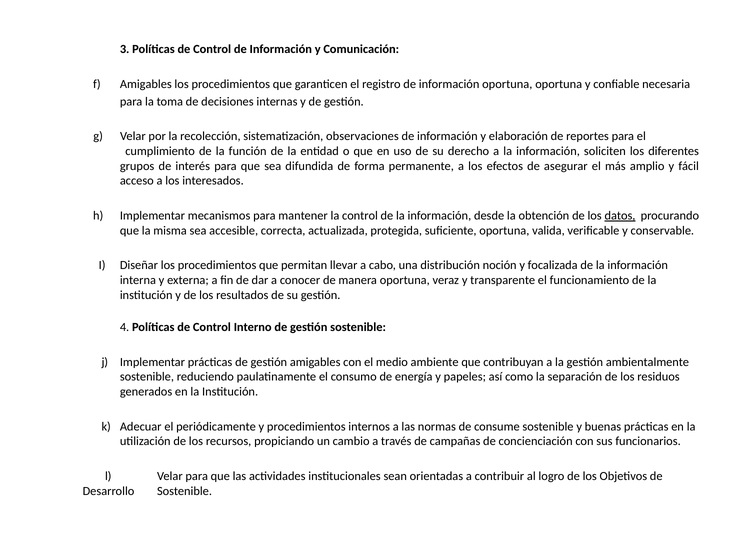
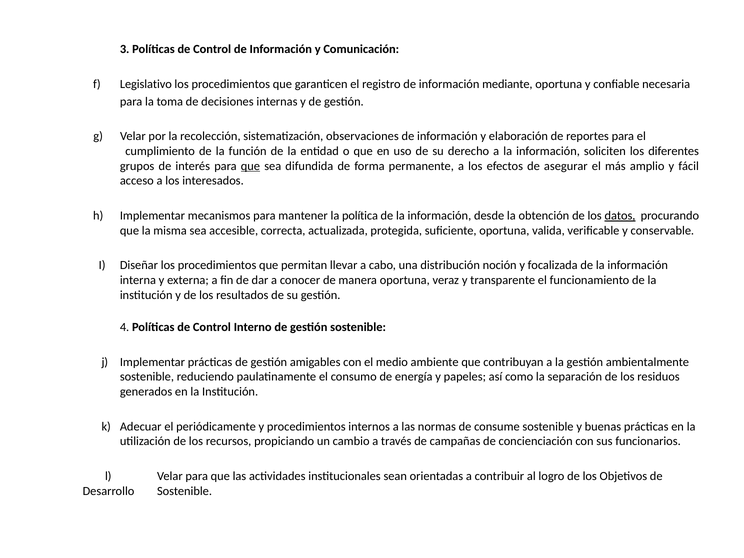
f Amigables: Amigables -> Legislativo (146, 84)
información oportuna: oportuna -> mediante (507, 84)
que underline: none -> present (250, 166)
la control: control -> política (360, 216)
